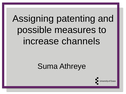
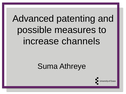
Assigning: Assigning -> Advanced (33, 19)
